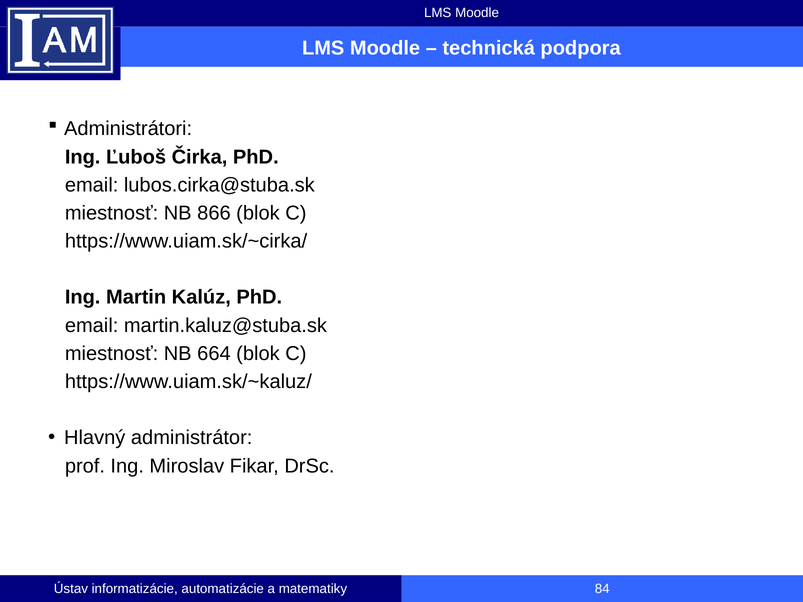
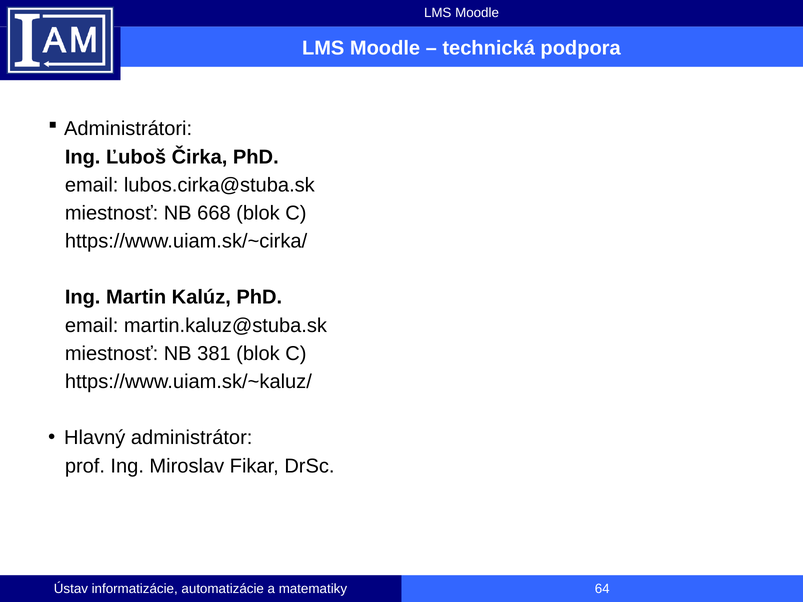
866: 866 -> 668 (214, 213)
664: 664 -> 381 (214, 354)
84: 84 -> 64 (602, 589)
